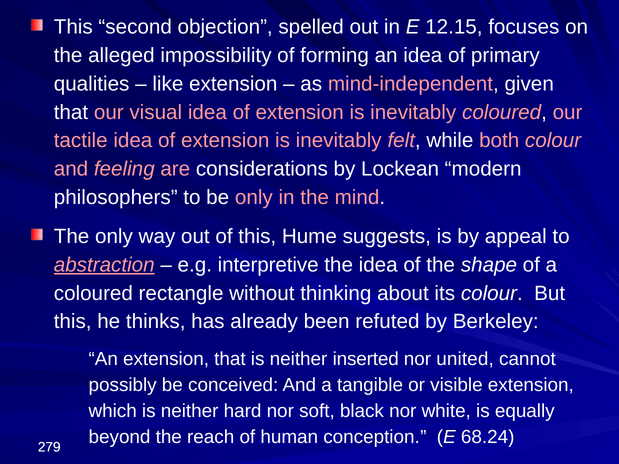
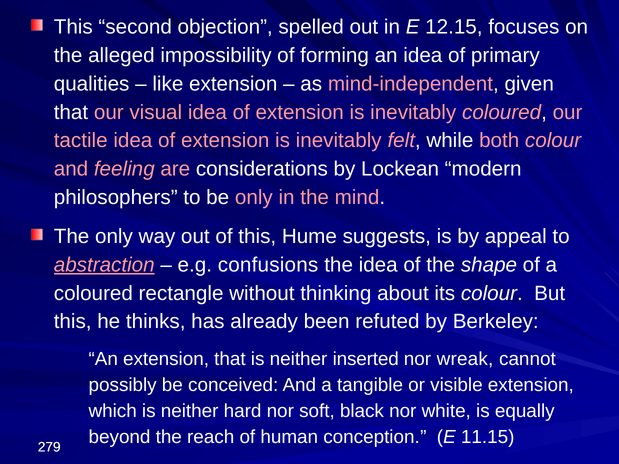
interpretive: interpretive -> confusions (268, 265)
united: united -> wreak (465, 359)
68.24: 68.24 -> 11.15 (488, 437)
